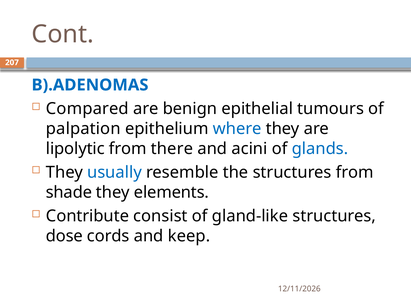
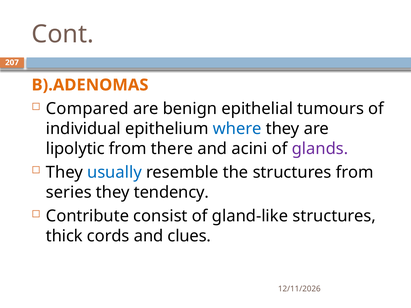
B).ADENOMAS colour: blue -> orange (90, 85)
palpation: palpation -> individual (83, 129)
glands colour: blue -> purple (320, 149)
shade: shade -> series (69, 192)
elements: elements -> tendency (171, 192)
dose: dose -> thick (64, 236)
keep: keep -> clues (189, 236)
